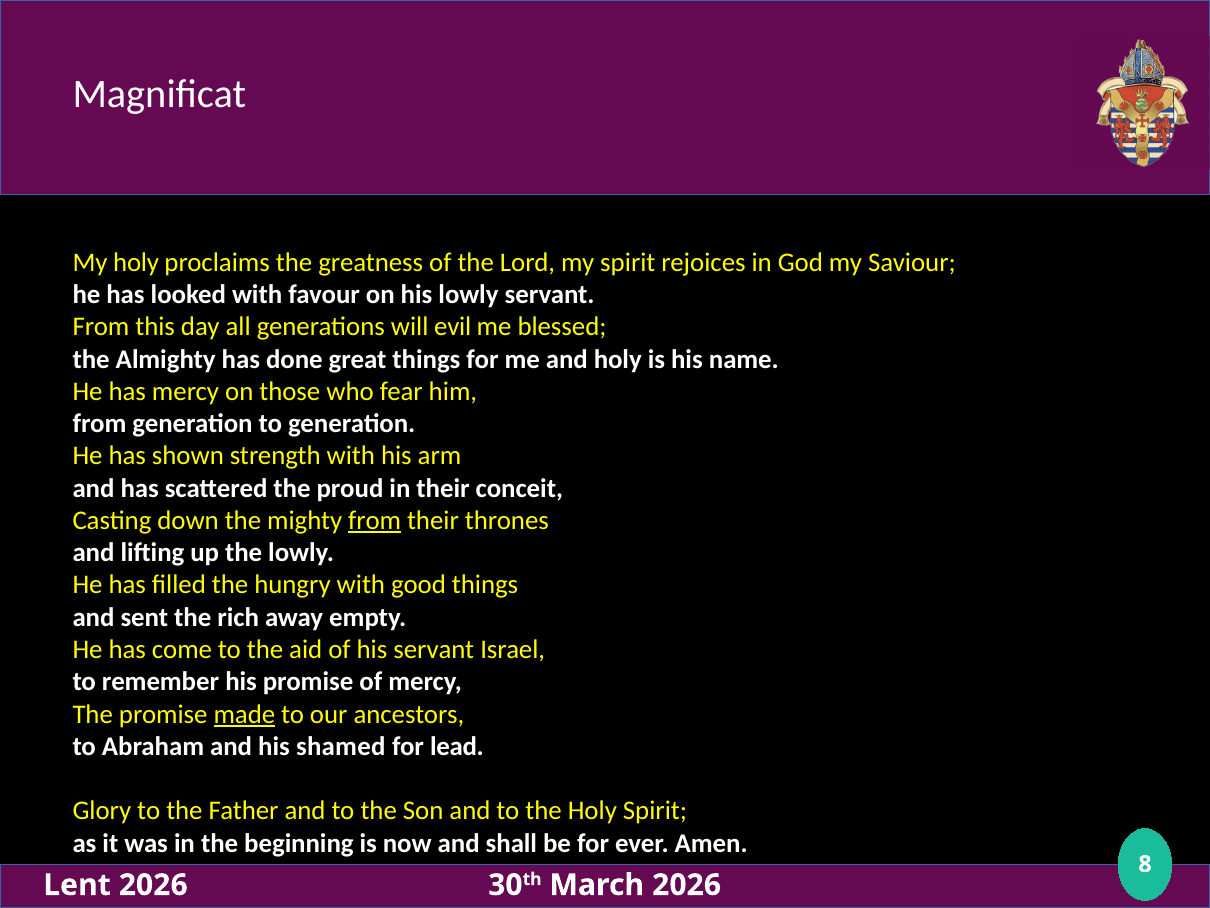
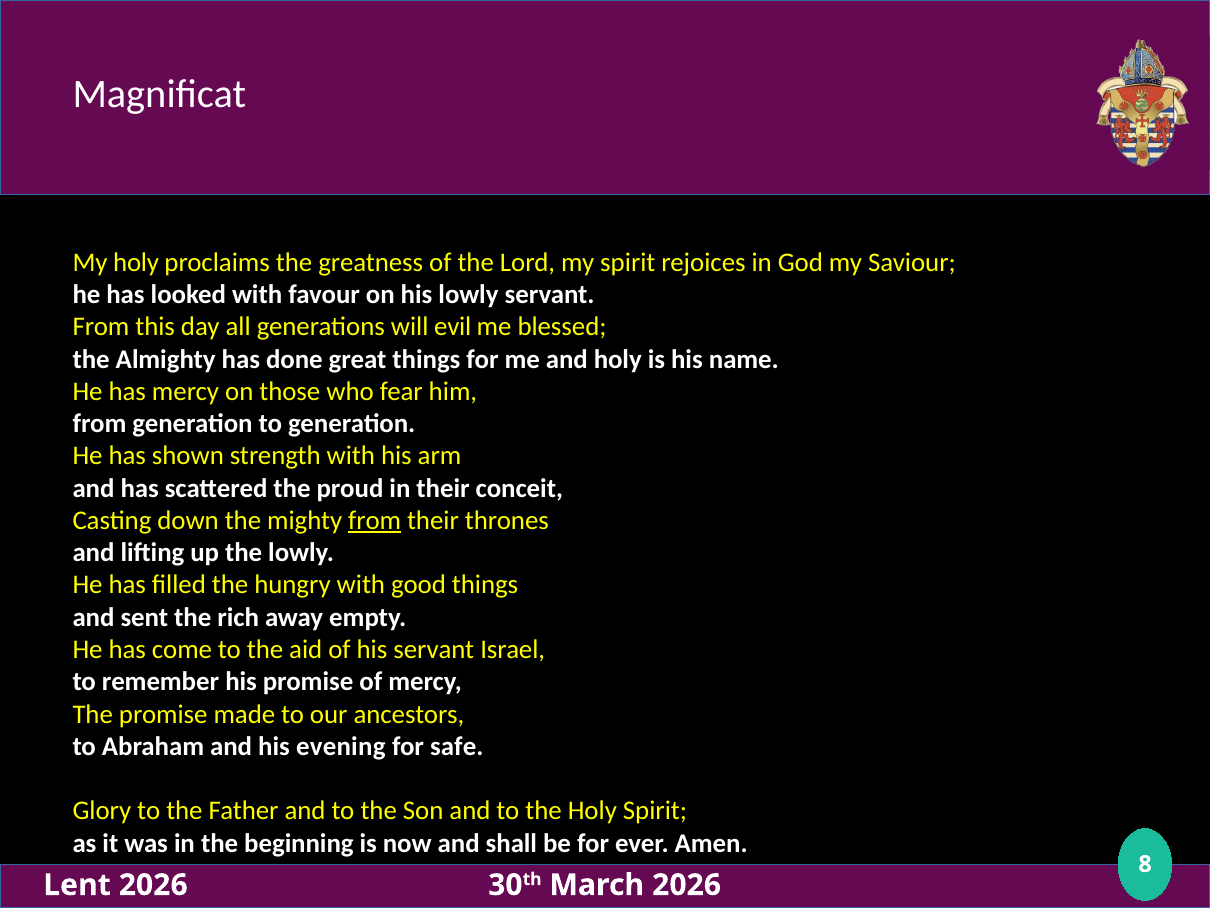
made underline: present -> none (244, 714)
shamed: shamed -> evening (341, 746)
lead: lead -> safe (457, 746)
